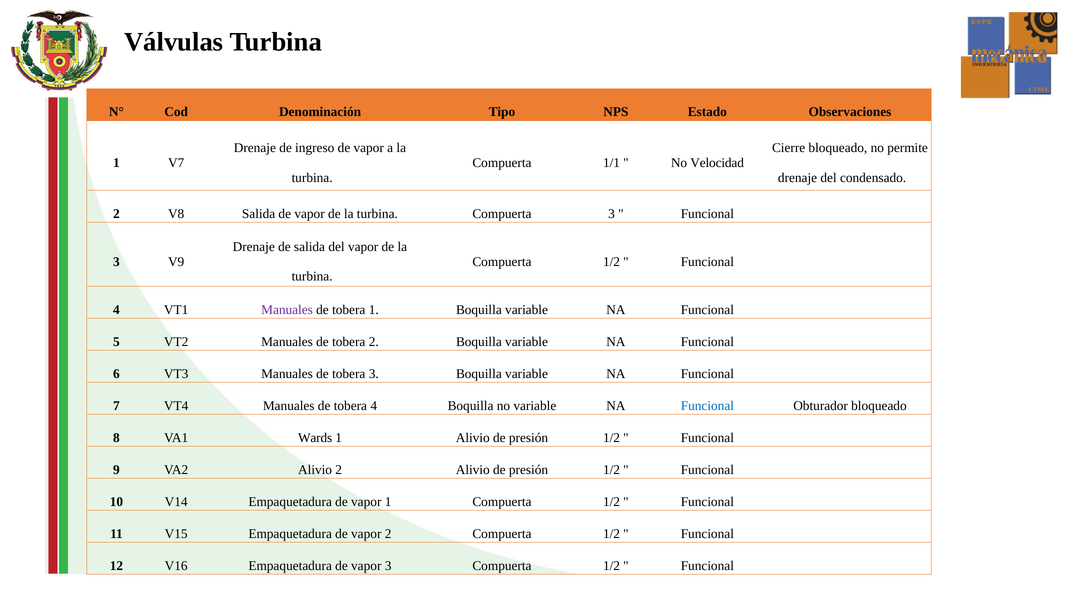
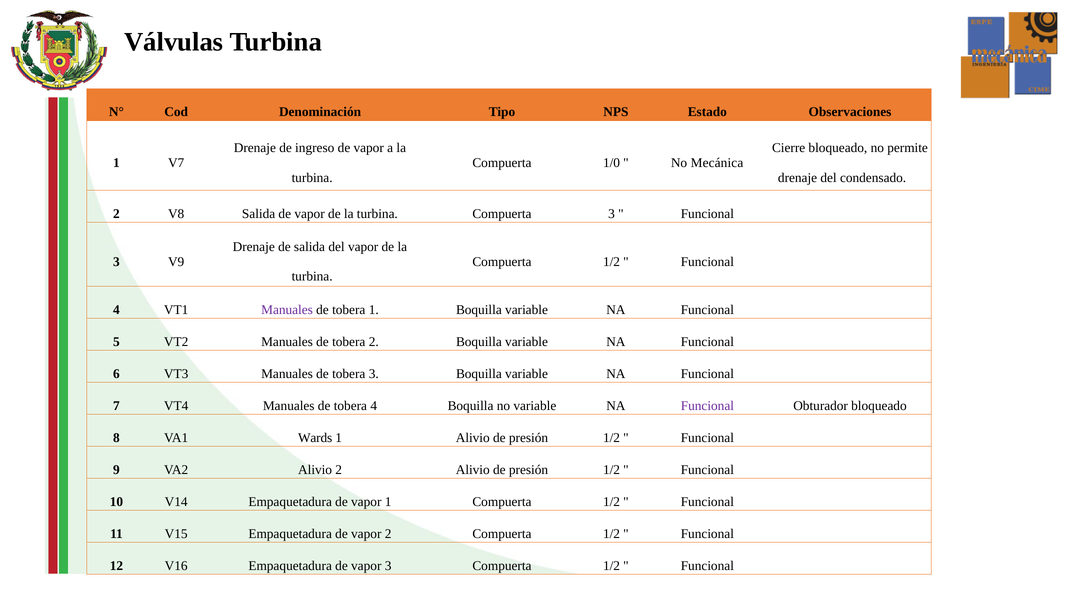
1/1: 1/1 -> 1/0 (611, 163)
Velocidad: Velocidad -> Mecánica (717, 163)
Funcional colour: blue -> purple (707, 406)
